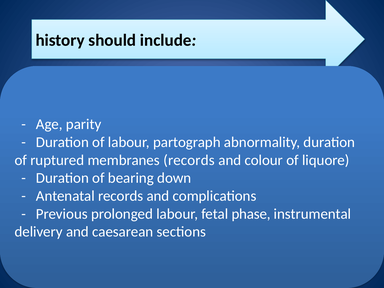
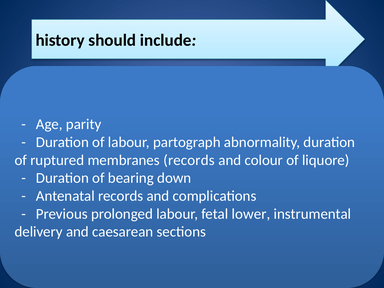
phase: phase -> lower (251, 214)
